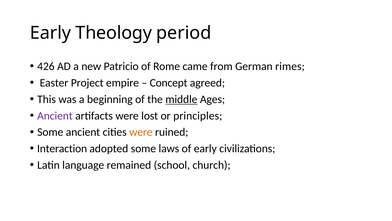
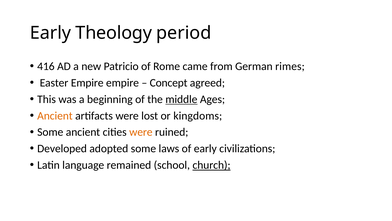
426: 426 -> 416 (46, 66)
Easter Project: Project -> Empire (87, 83)
Ancient colour: purple -> orange (55, 115)
principles: principles -> kingdoms (198, 115)
Interaction: Interaction -> Developed (62, 148)
church underline: none -> present (212, 165)
